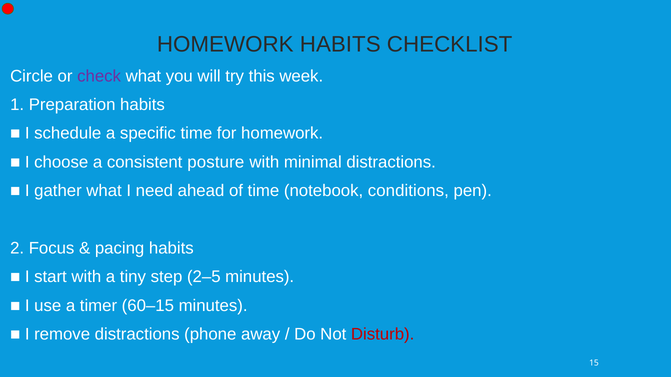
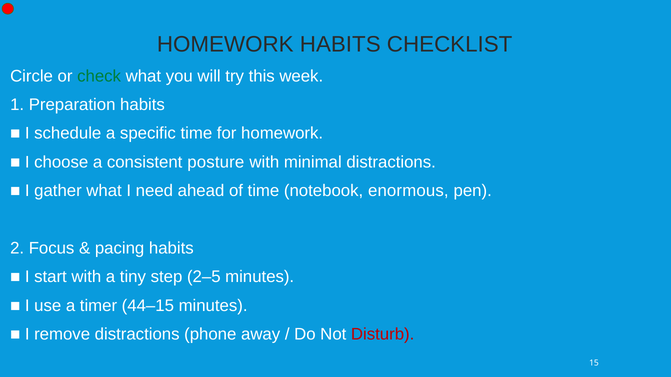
check colour: purple -> green (99, 76)
conditions: conditions -> enormous (408, 191)
60–15: 60–15 -> 44–15 (148, 306)
